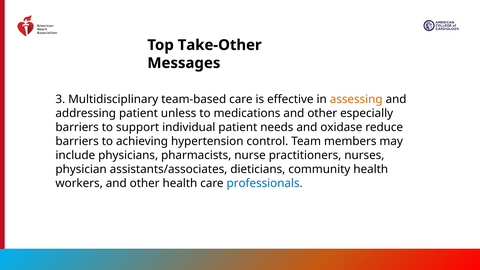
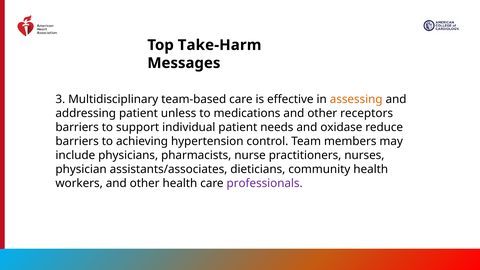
Take-Other: Take-Other -> Take-Harm (220, 45)
especially: especially -> receptors (367, 113)
professionals colour: blue -> purple (265, 183)
